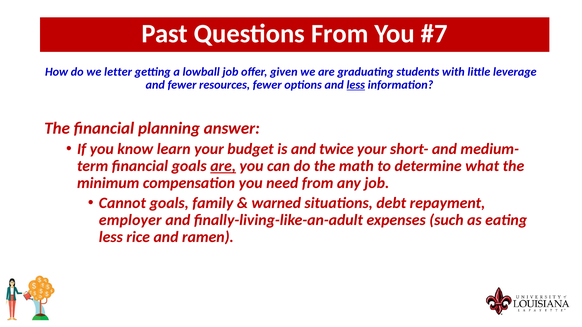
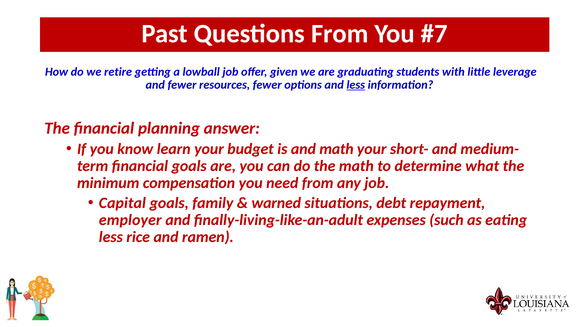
letter: letter -> retire (118, 72)
and twice: twice -> math (336, 149)
are underline: present -> none (223, 166)
Cannot: Cannot -> Capital (122, 203)
